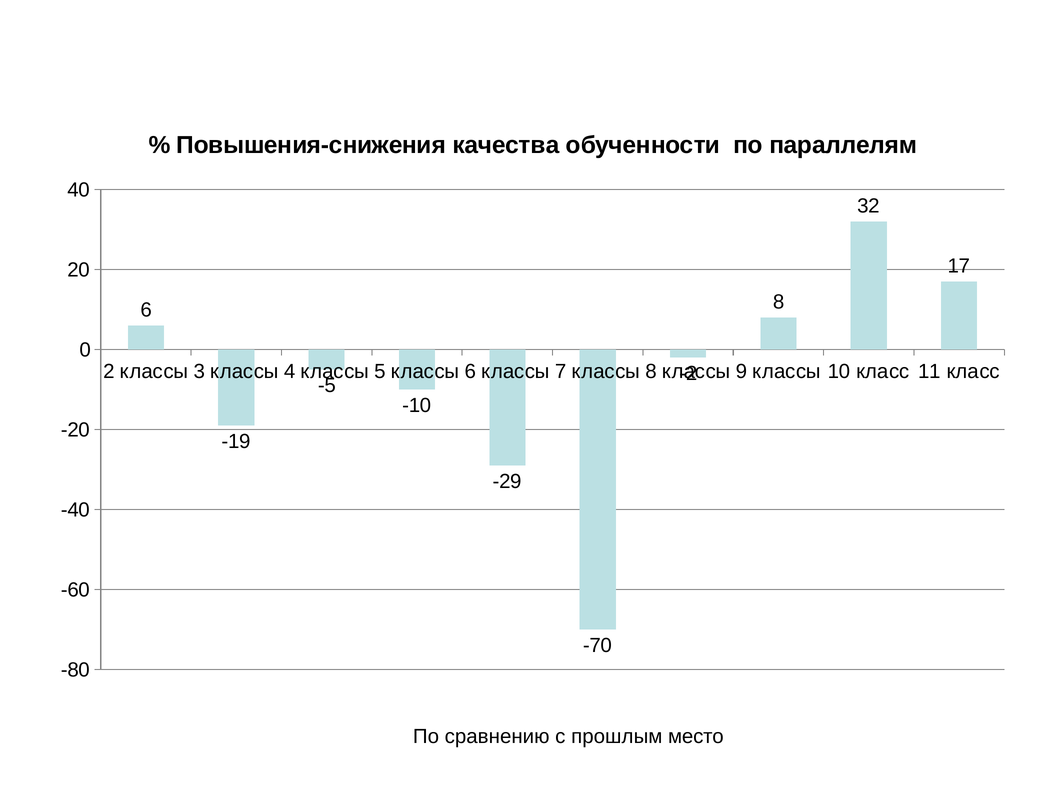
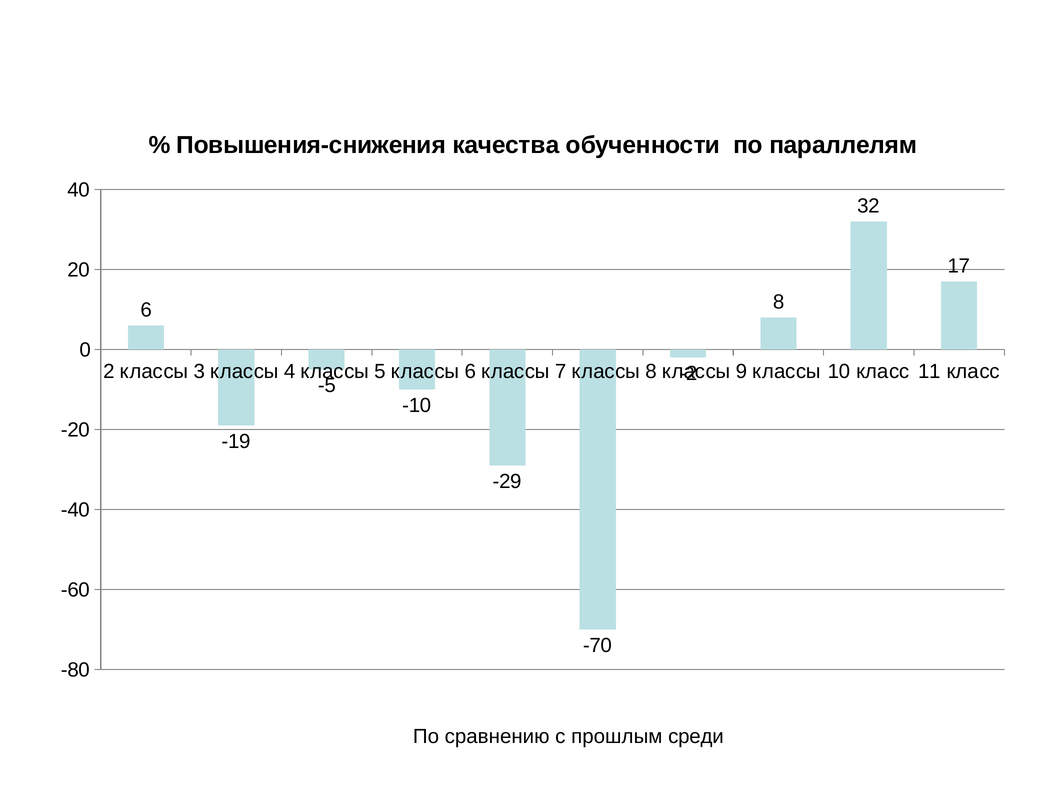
место: место -> среди (696, 737)
